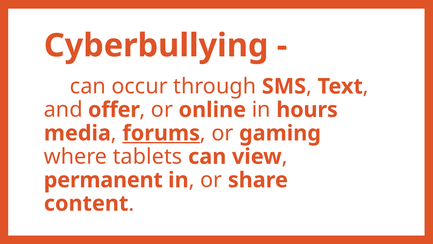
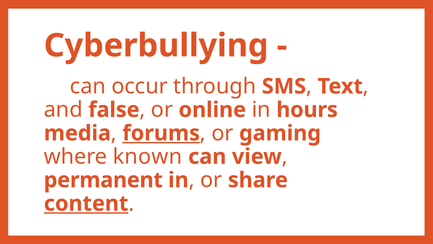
offer: offer -> false (114, 110)
tablets: tablets -> known (147, 156)
content underline: none -> present (86, 203)
